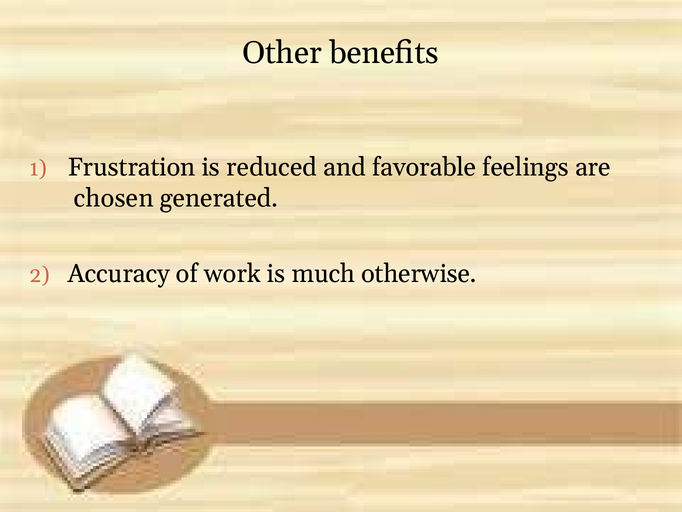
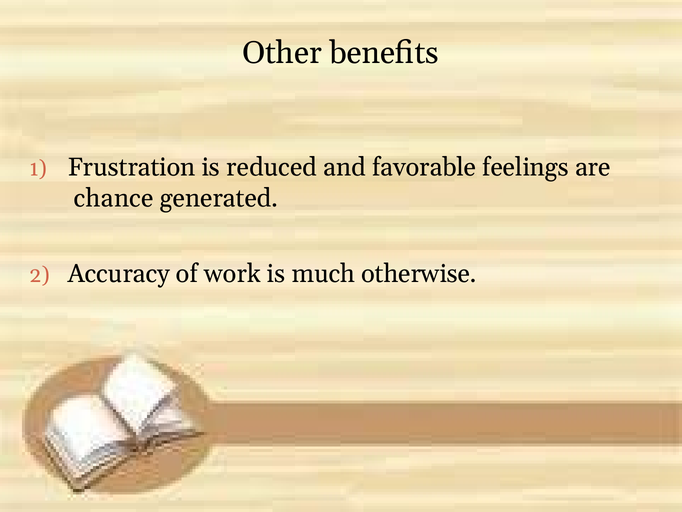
chosen: chosen -> chance (114, 198)
